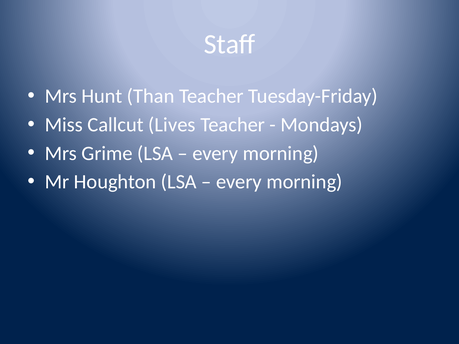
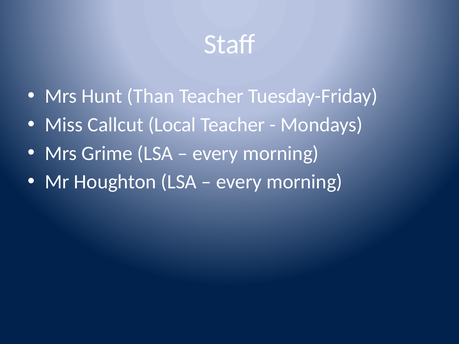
Lives: Lives -> Local (172, 125)
